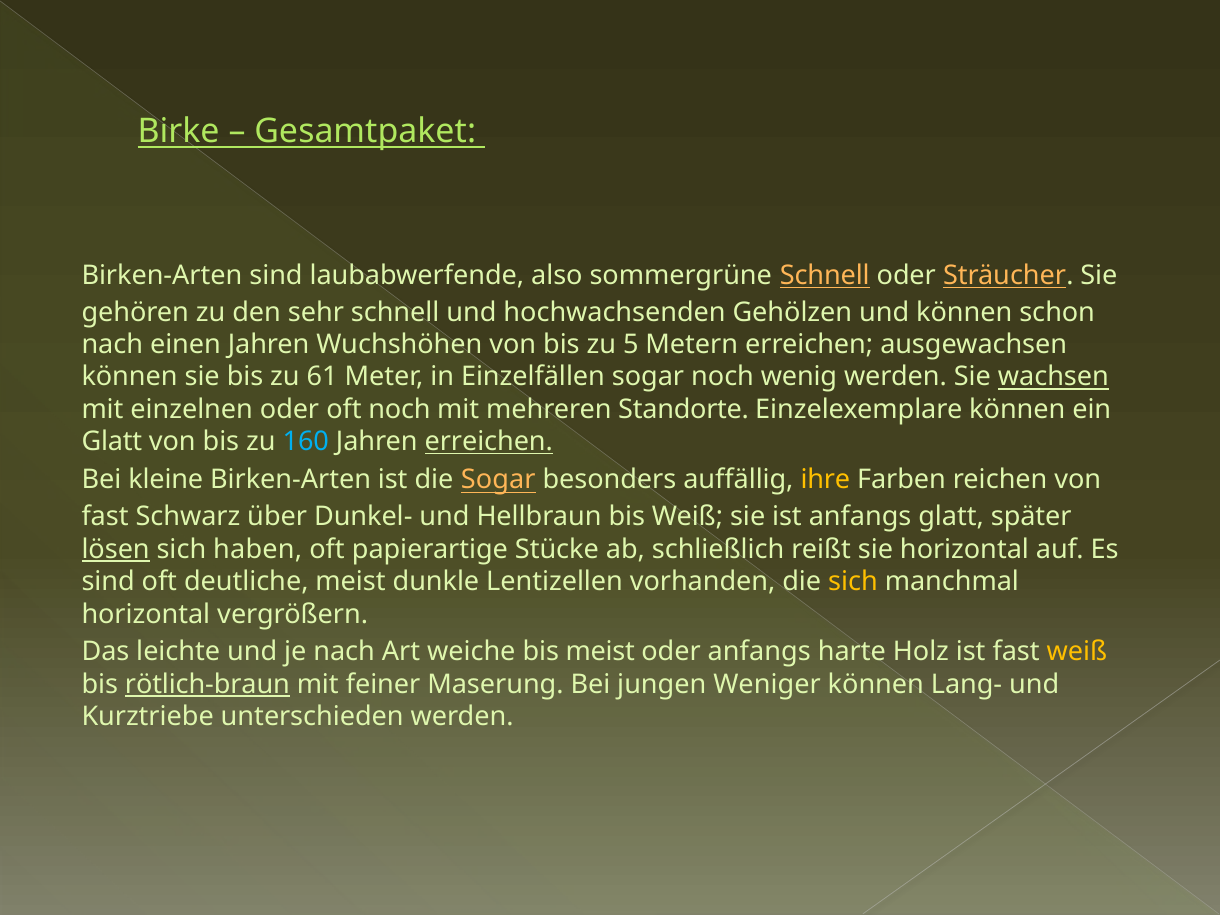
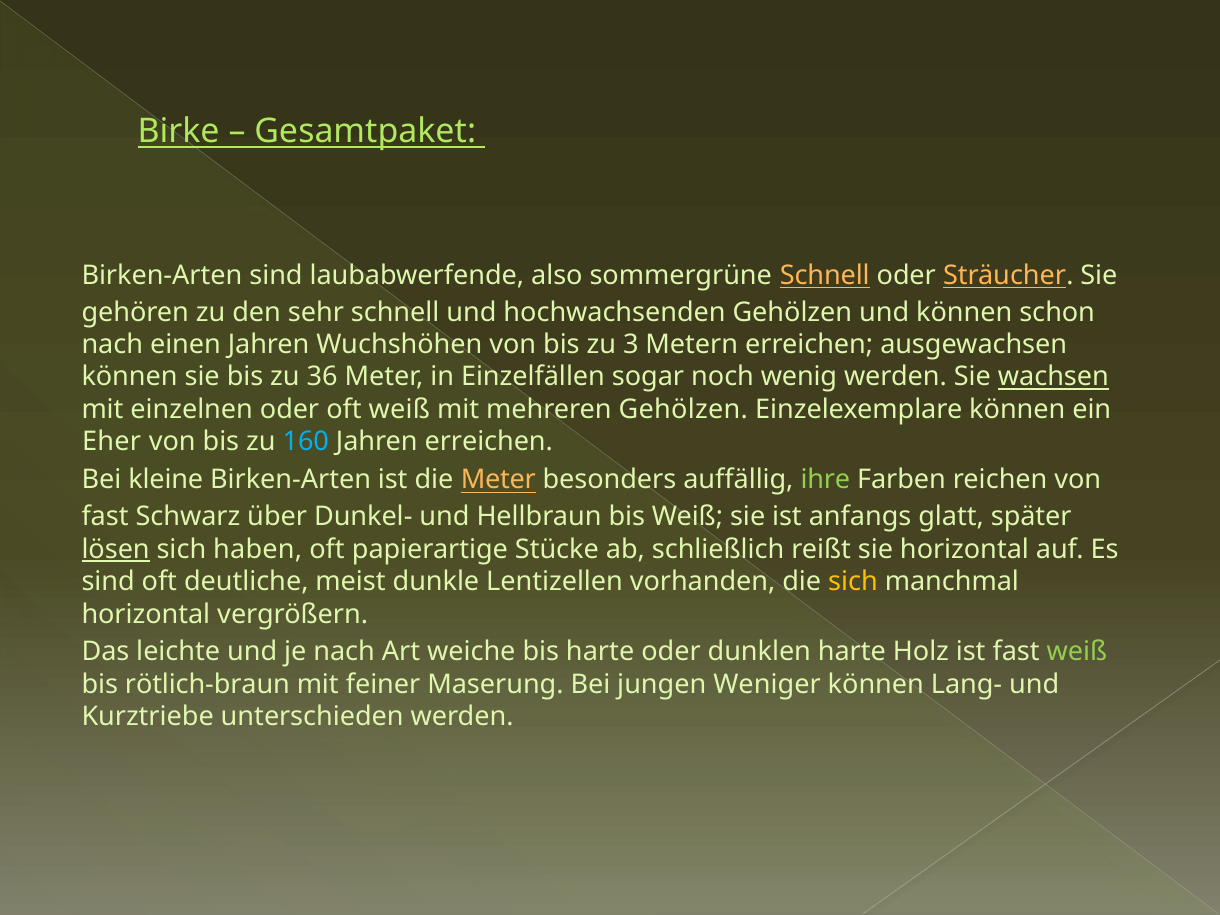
5: 5 -> 3 (631, 345)
61: 61 -> 36 (322, 377)
oft noch: noch -> weiß (399, 410)
mehreren Standorte: Standorte -> Gehölzen (683, 410)
Glatt: Glatt -> Eher (112, 442)
erreichen underline: present -> none (489, 442)
die Sogar: Sogar -> Meter (498, 480)
ihre colour: yellow -> light green (825, 480)
bis meist: meist -> harte (600, 652)
oder anfangs: anfangs -> dunklen (759, 652)
weiß colour: yellow -> light green (1077, 652)
rötlich-braun underline: present -> none (207, 684)
